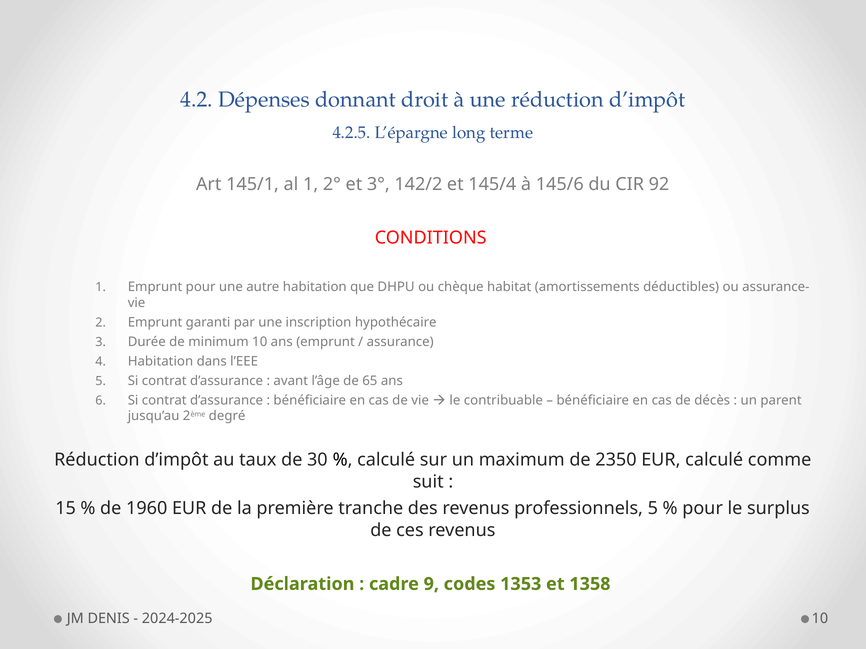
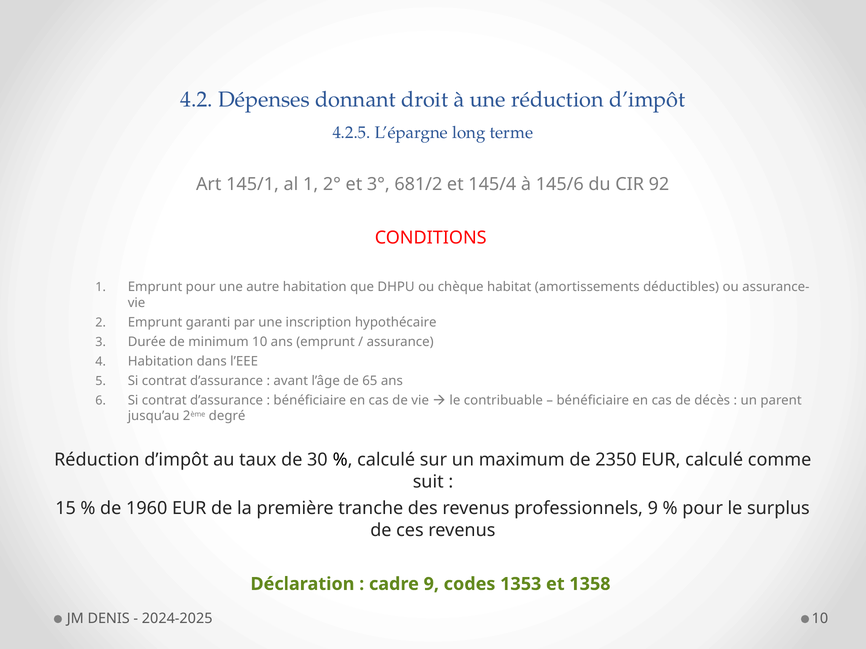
142/2: 142/2 -> 681/2 (418, 184)
professionnels 5: 5 -> 9 (653, 509)
